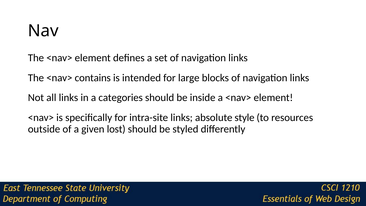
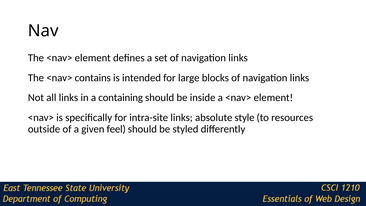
categories: categories -> containing (121, 98)
lost: lost -> feel (116, 129)
